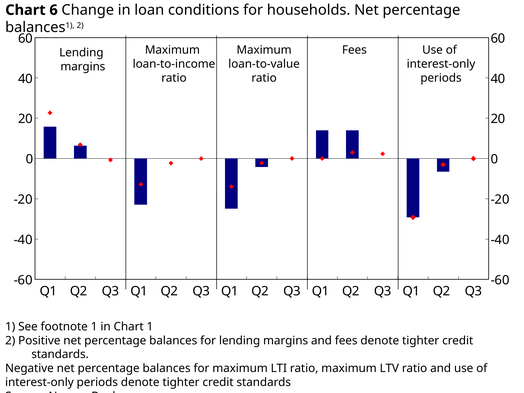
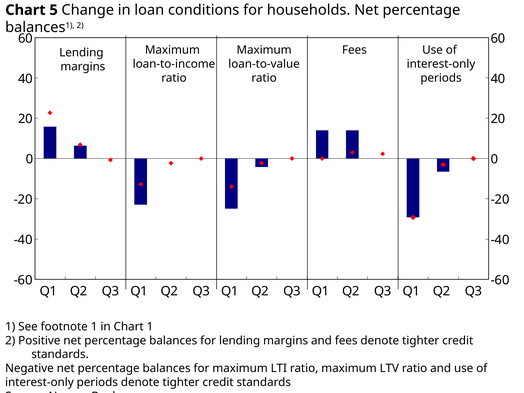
6: 6 -> 5 (54, 10)
